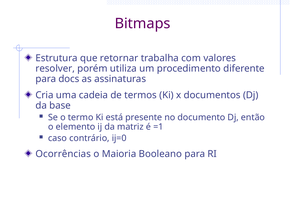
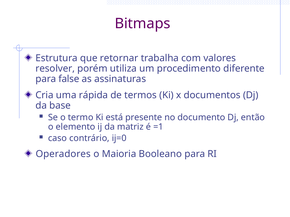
docs: docs -> false (69, 79)
cadeia: cadeia -> rápida (93, 95)
Ocorrências: Ocorrências -> Operadores (63, 154)
